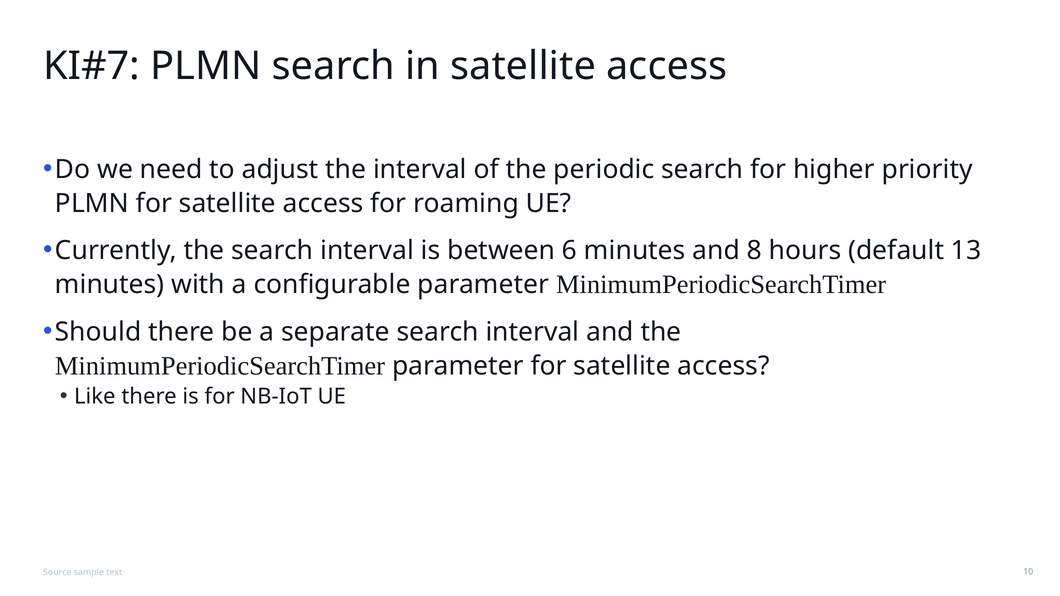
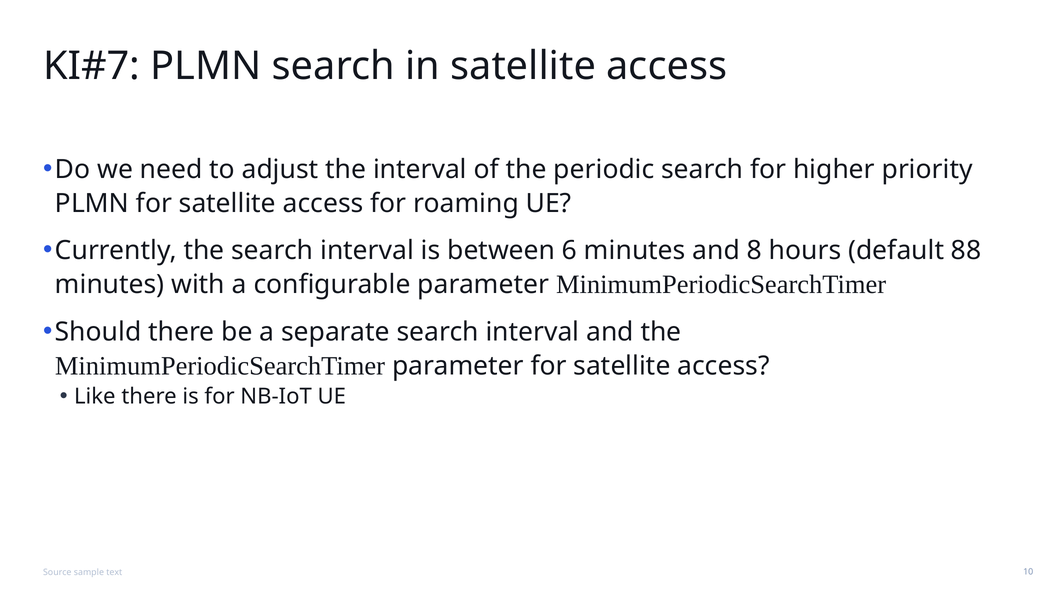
13: 13 -> 88 (966, 251)
